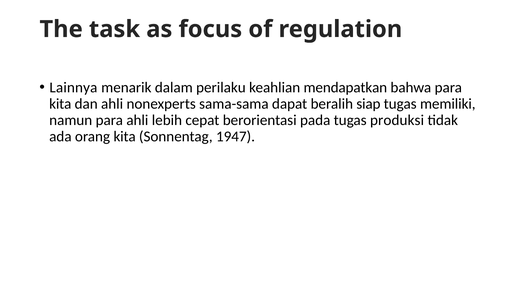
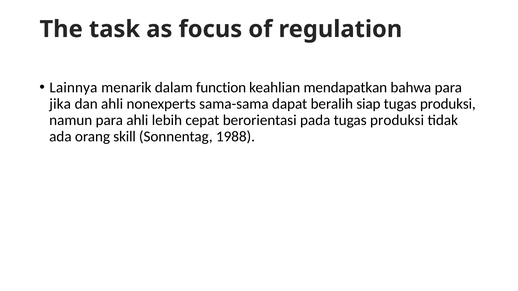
perilaku: perilaku -> function (221, 88)
kita: kita -> jika (60, 104)
memiliki: memiliki -> produksi (448, 104)
orang kita: kita -> skill (125, 137)
1947: 1947 -> 1988 (236, 137)
